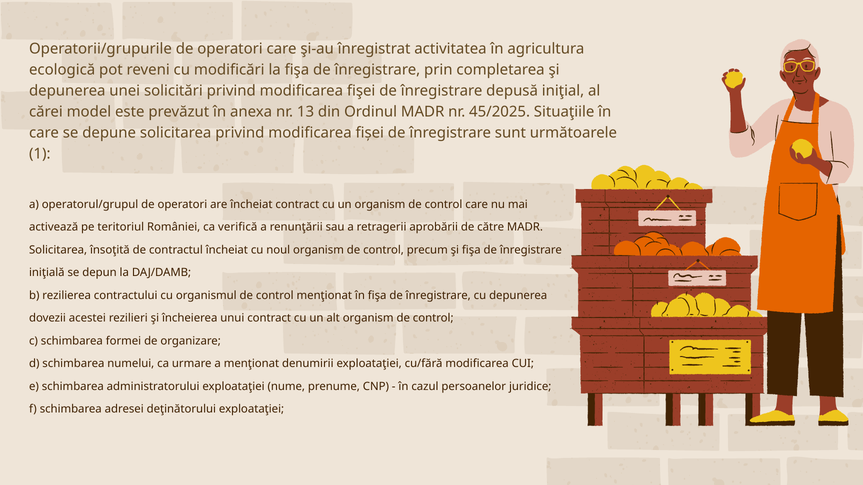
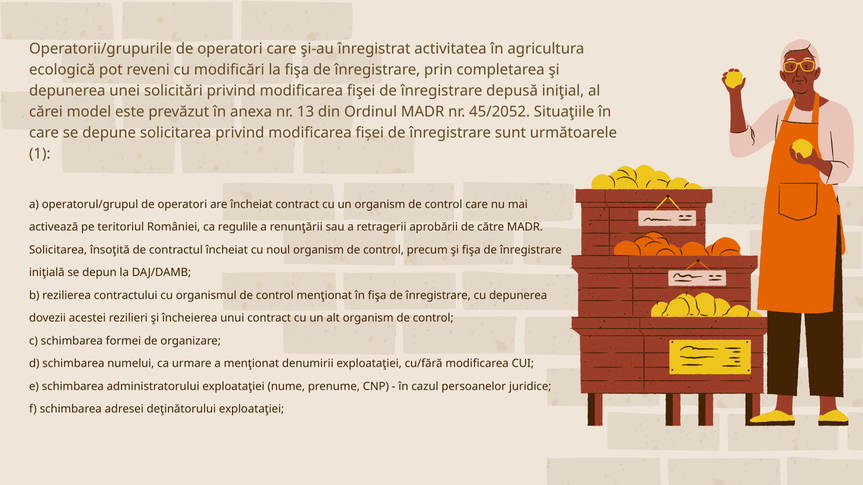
45/2025: 45/2025 -> 45/2052 (500, 112)
verifică: verifică -> regulile (238, 227)
